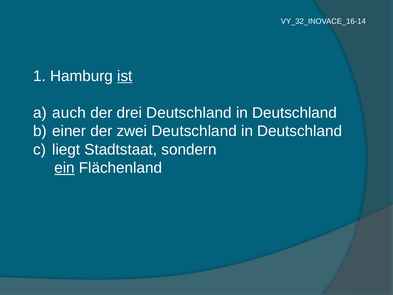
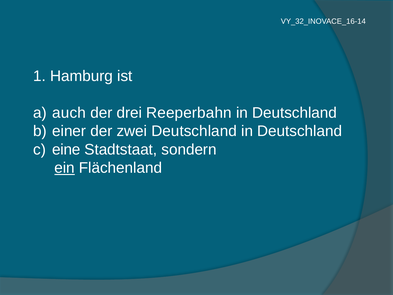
ist underline: present -> none (125, 76)
drei Deutschland: Deutschland -> Reeperbahn (189, 113)
liegt: liegt -> eine (66, 149)
